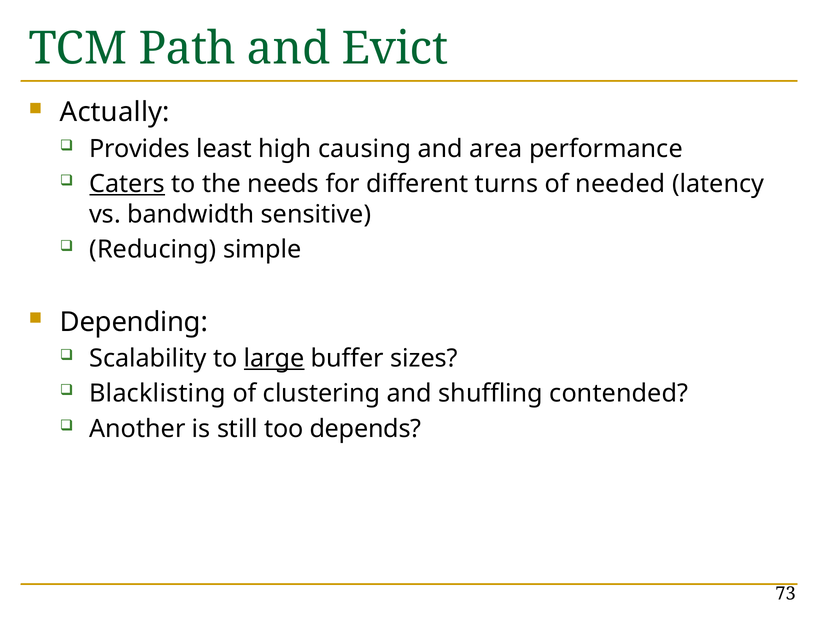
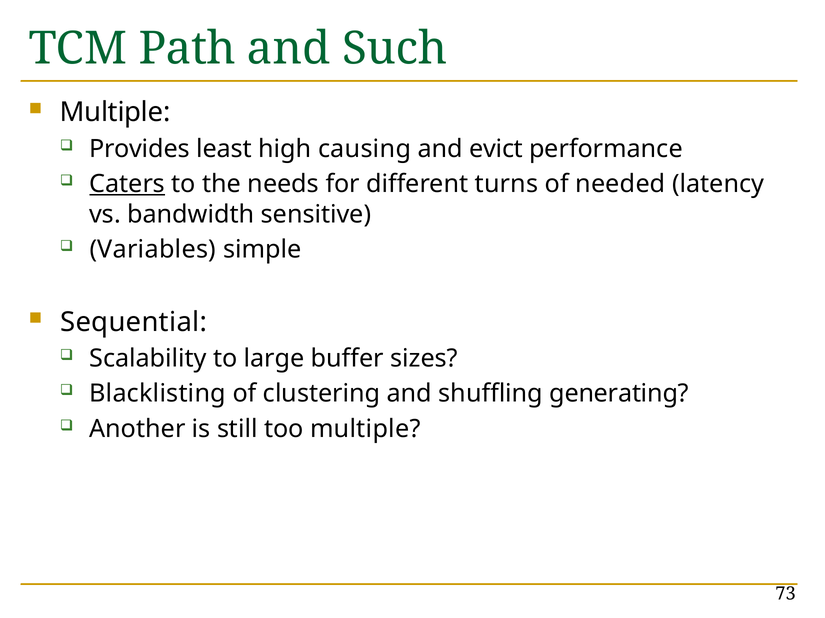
Evict: Evict -> Such (395, 49)
Actually: Actually -> Multiple (115, 113)
area: area -> evict (496, 149)
Reducing: Reducing -> Variables (153, 250)
Depending: Depending -> Sequential (134, 322)
large underline: present -> none (274, 359)
contended: contended -> generating (619, 394)
too depends: depends -> multiple (365, 429)
